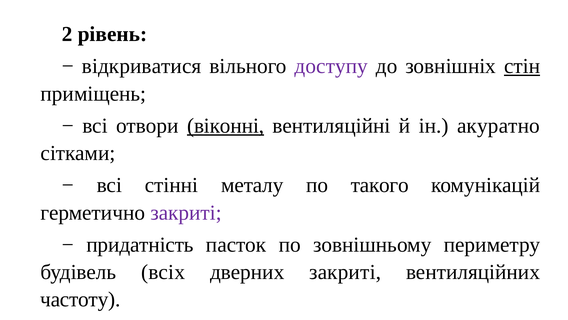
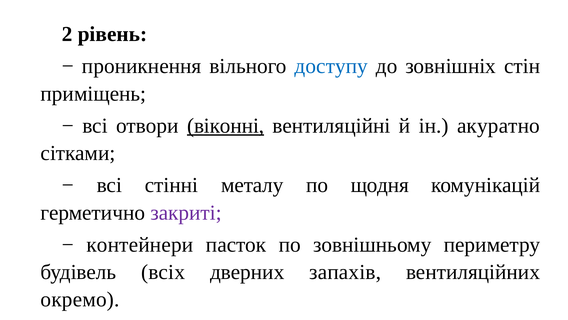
відкриватися: відкриватися -> проникнення (142, 66)
доступу colour: purple -> blue (331, 66)
стін underline: present -> none (522, 66)
такого: такого -> щодня (380, 185)
придатність: придатність -> контейнери (140, 244)
дверних закриті: закриті -> запахів (345, 272)
частоту: частоту -> окремо (80, 299)
